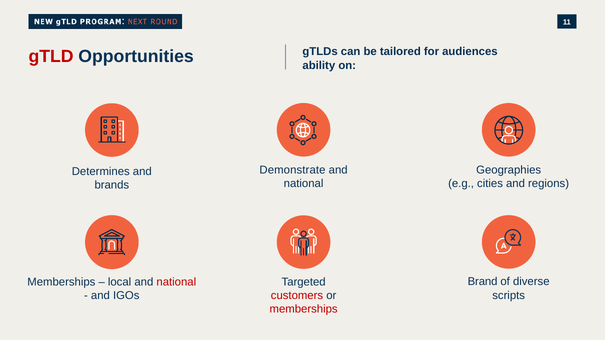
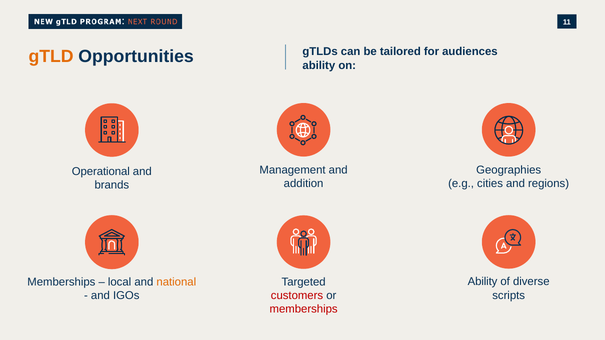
gTLD colour: red -> orange (51, 56)
Demonstrate: Demonstrate -> Management (293, 170)
Determines: Determines -> Operational (101, 172)
national: national -> addition (304, 184)
Brand: Brand -> Ability (483, 282)
national colour: red -> orange (176, 282)
